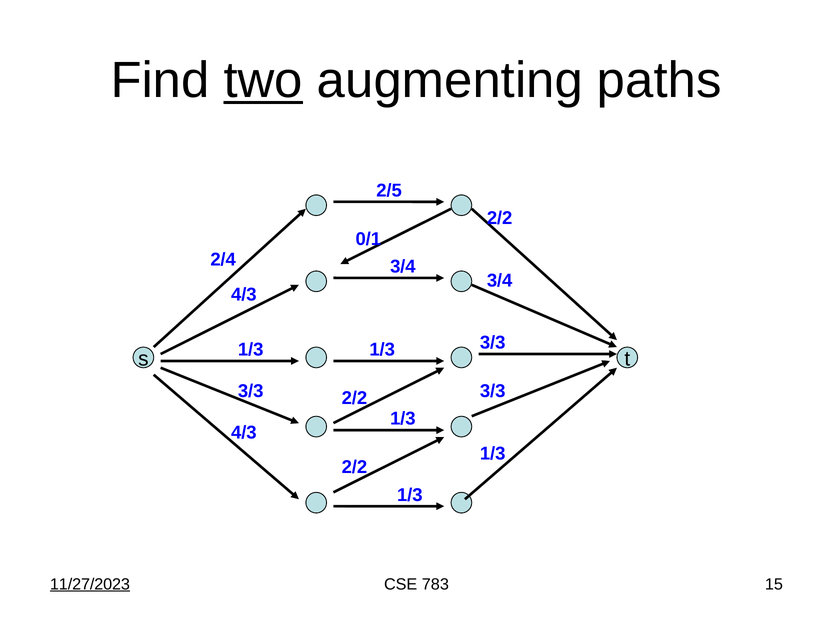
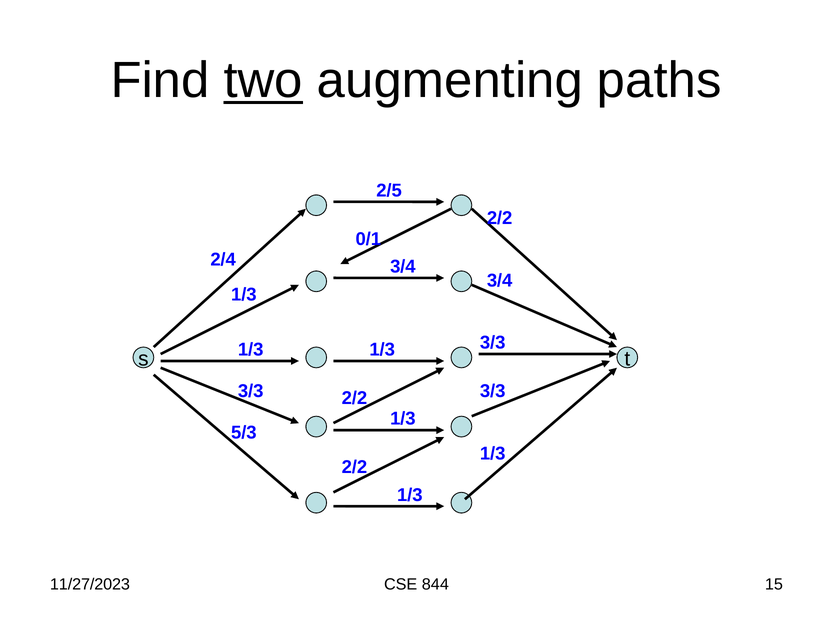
4/3: 4/3 -> 1/3 (244, 294)
4/3: 4/3 -> 5/3 (244, 433)
11/27/2023 underline: present -> none (90, 584)
783: 783 -> 844 (435, 584)
